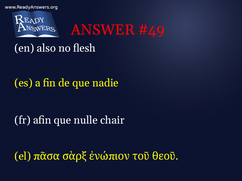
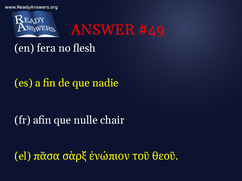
also: also -> fera (46, 48)
